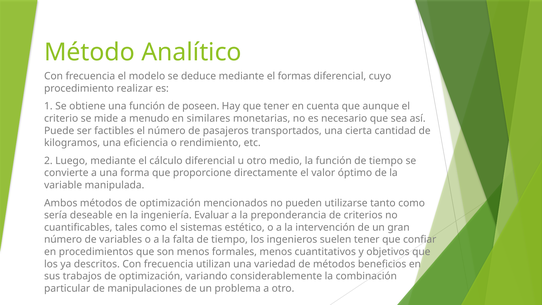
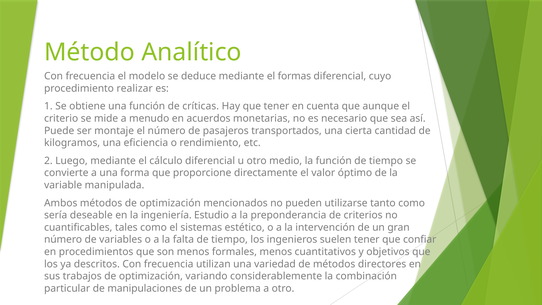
poseen: poseen -> críticas (201, 106)
similares: similares -> acuerdos (209, 118)
factibles: factibles -> montaje (114, 131)
Evaluar: Evaluar -> Estudio (212, 215)
beneficios: beneficios -> directores (382, 264)
